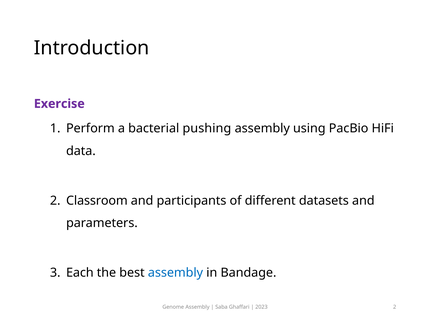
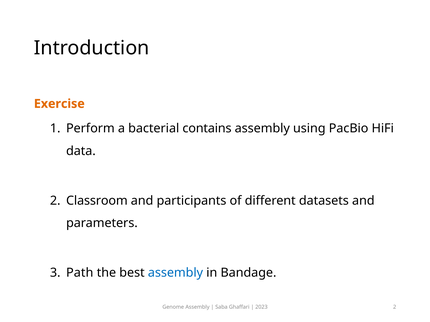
Exercise colour: purple -> orange (59, 104)
pushing: pushing -> contains (207, 129)
Each: Each -> Path (80, 273)
